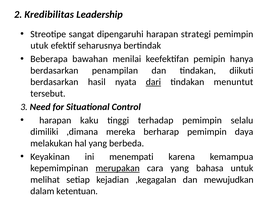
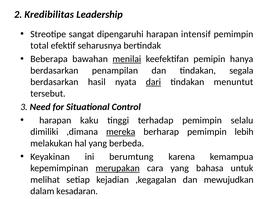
strategi: strategi -> intensif (196, 34)
utuk: utuk -> total (39, 46)
menilai underline: none -> present (127, 59)
diikuti: diikuti -> segala (241, 70)
mereka underline: none -> present (121, 132)
daya: daya -> lebih (244, 132)
menempati: menempati -> berumtung (131, 156)
ketentuan: ketentuan -> kesadaran (77, 191)
